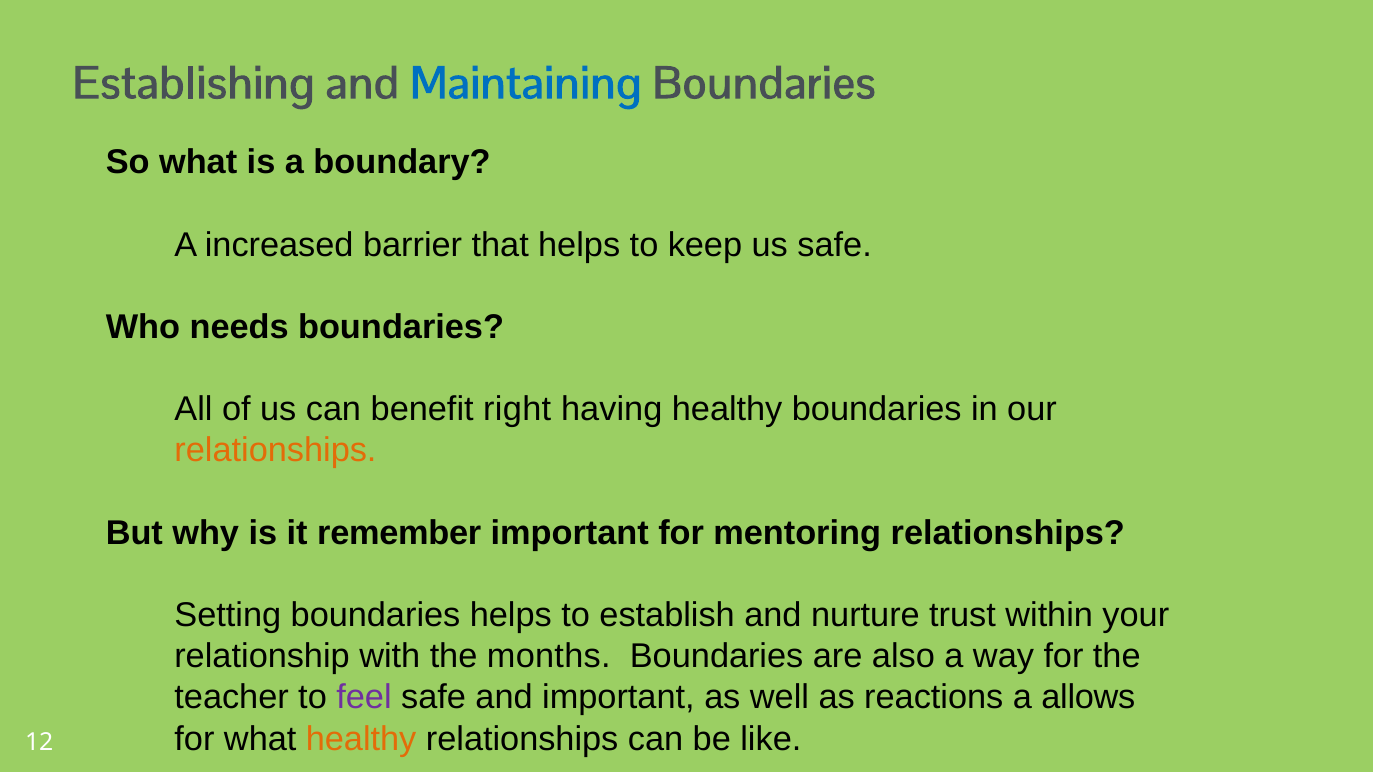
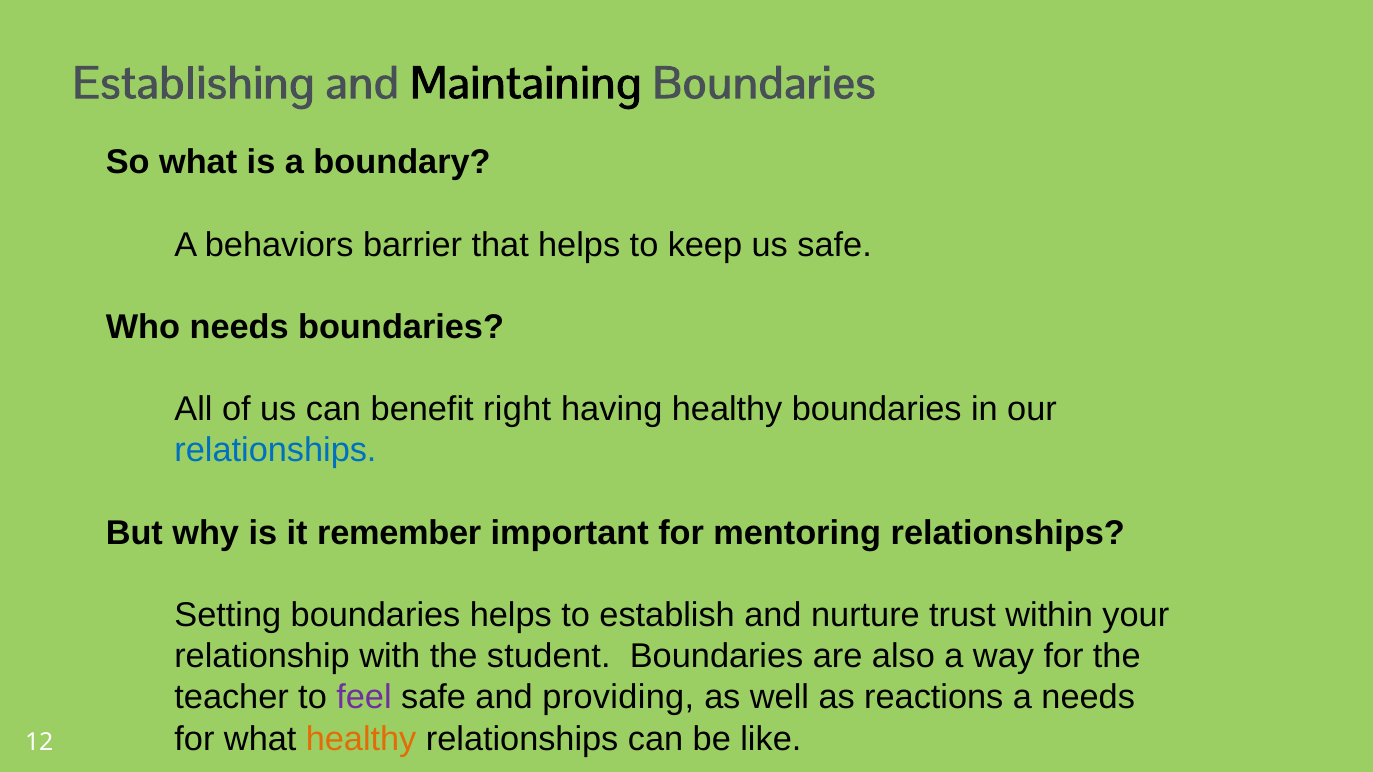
Maintaining colour: blue -> black (526, 84)
increased: increased -> behaviors (279, 245)
relationships colour: orange -> blue (275, 451)
months: months -> student (549, 657)
and important: important -> providing (618, 698)
a allows: allows -> needs (1088, 698)
